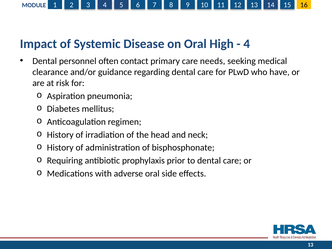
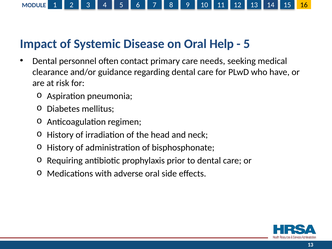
High: High -> Help (222, 44)
4: 4 -> 5 (247, 44)
